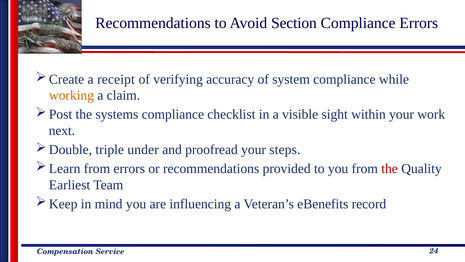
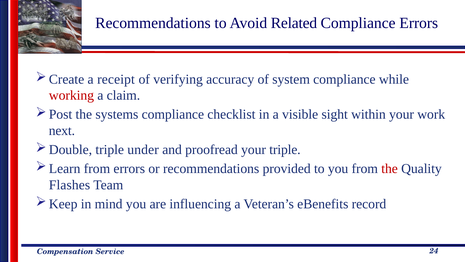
Section: Section -> Related (294, 23)
working colour: orange -> red (71, 95)
your steps: steps -> triple (285, 149)
Earliest: Earliest -> Flashes (70, 185)
